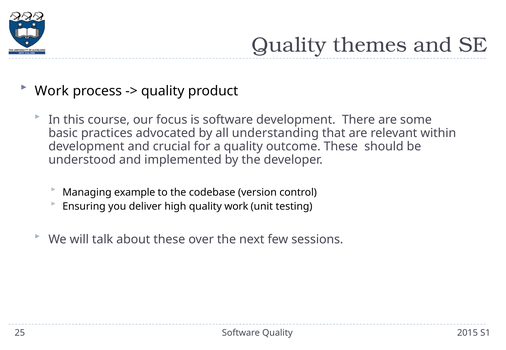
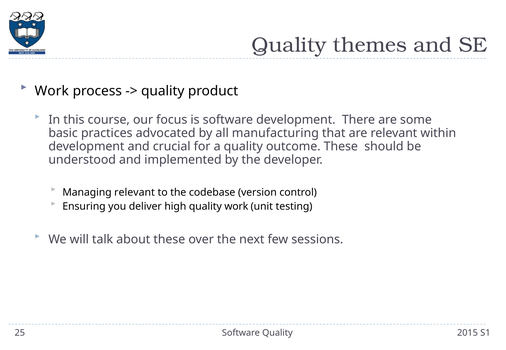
understanding: understanding -> manufacturing (275, 133)
Managing example: example -> relevant (135, 193)
